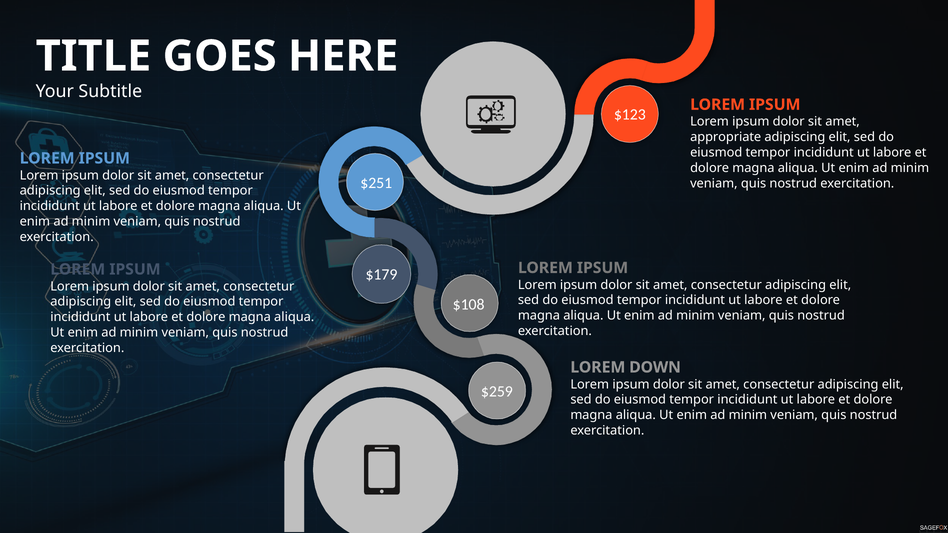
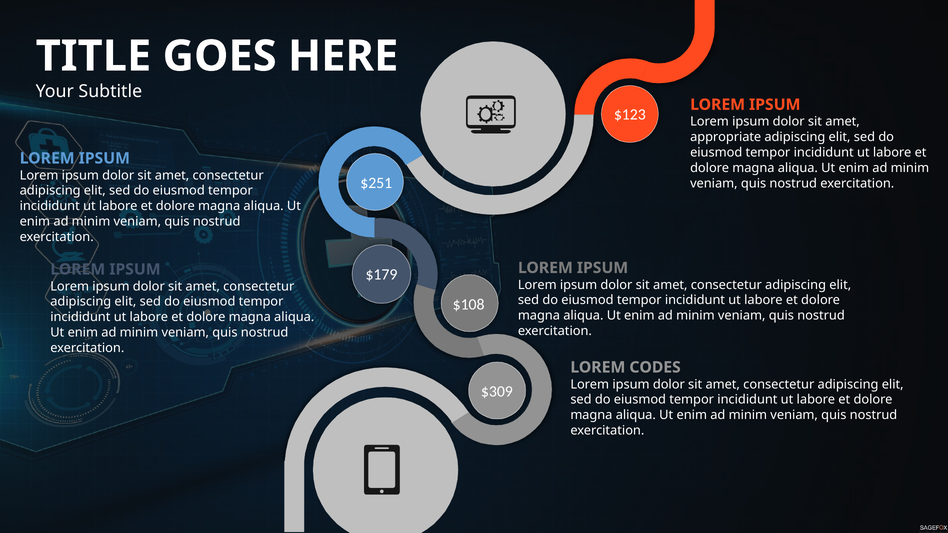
DOWN: DOWN -> CODES (655, 367)
$259: $259 -> $309 (497, 392)
